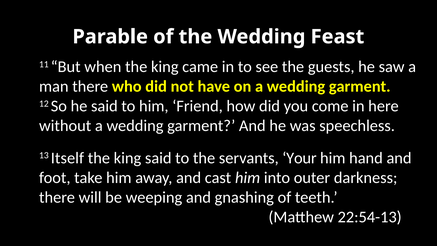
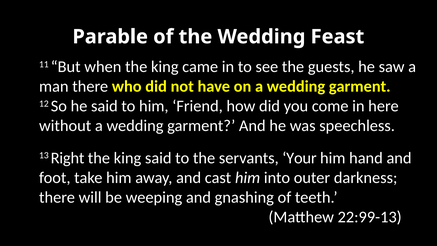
Itself: Itself -> Right (68, 158)
22:54-13: 22:54-13 -> 22:99-13 (370, 217)
